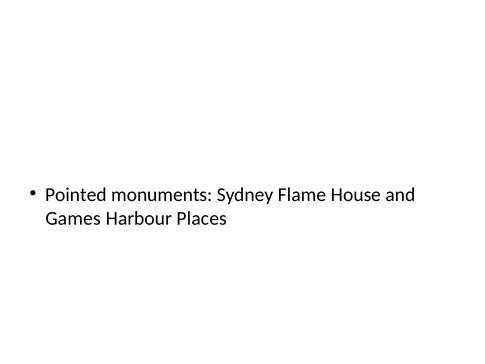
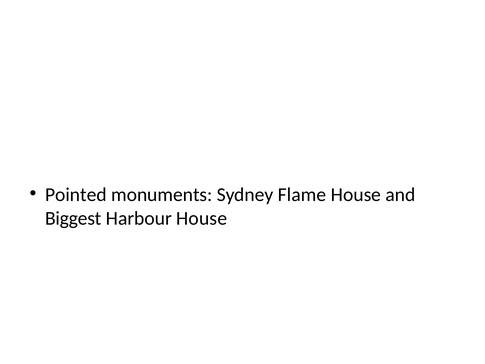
Games: Games -> Biggest (73, 218)
Harbour Places: Places -> House (202, 218)
